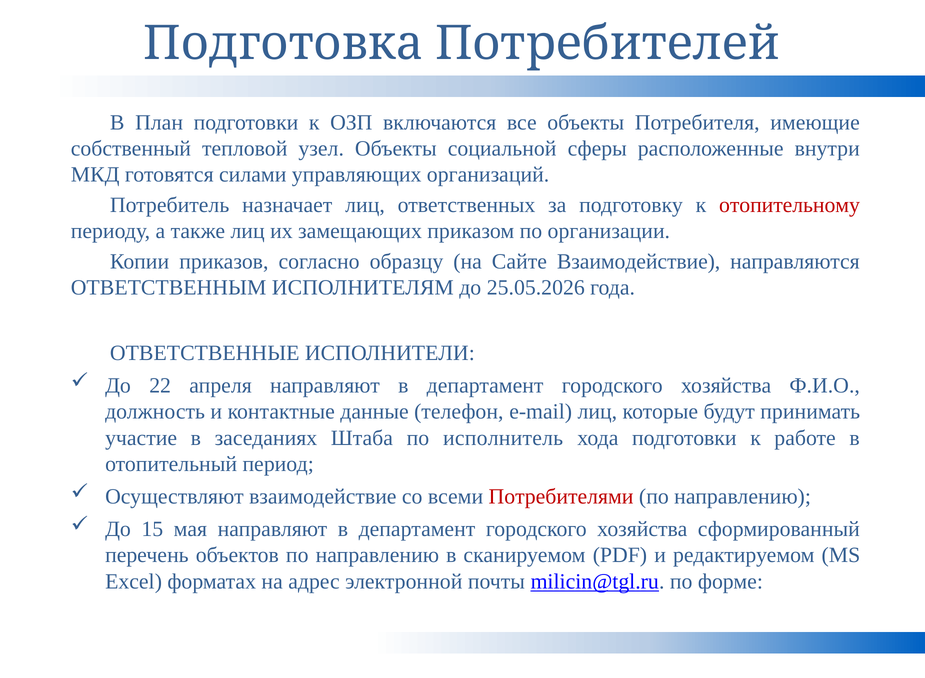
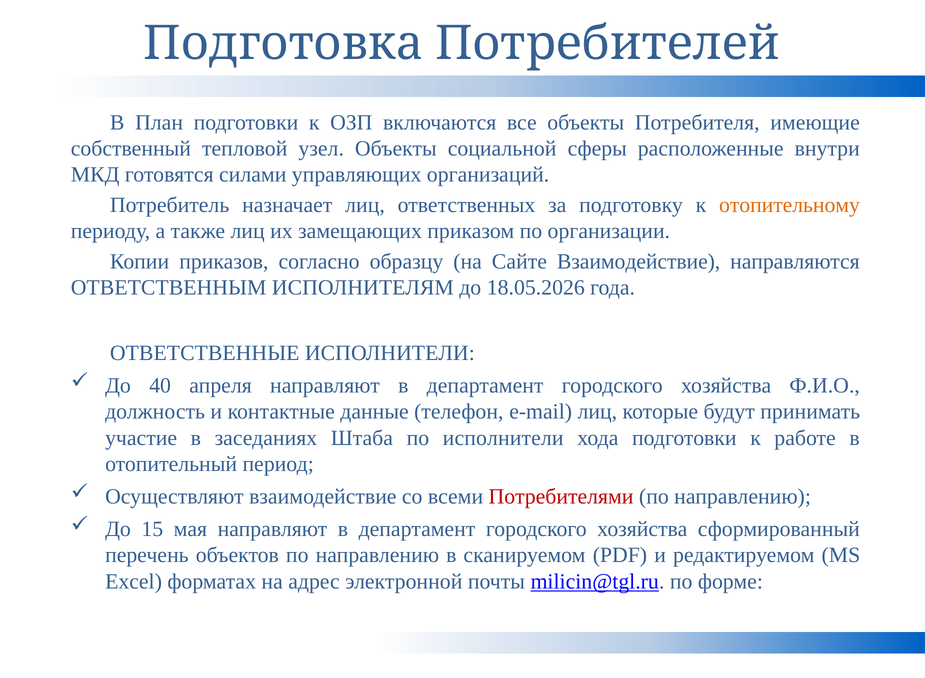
отопительному colour: red -> orange (789, 205)
25.05.2026: 25.05.2026 -> 18.05.2026 (536, 288)
22: 22 -> 40 (160, 386)
по исполнитель: исполнитель -> исполнители (503, 438)
